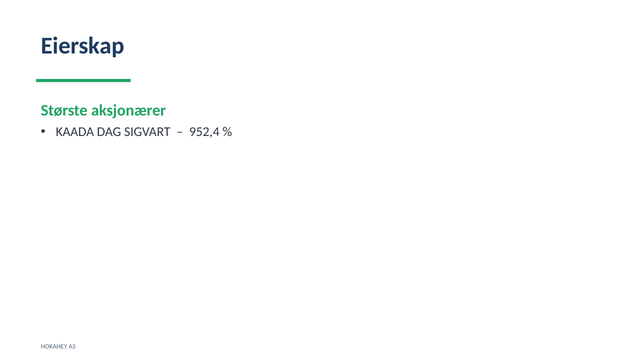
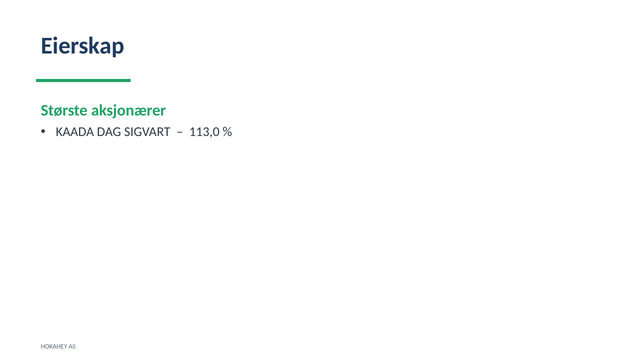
952,4: 952,4 -> 113,0 (204, 132)
